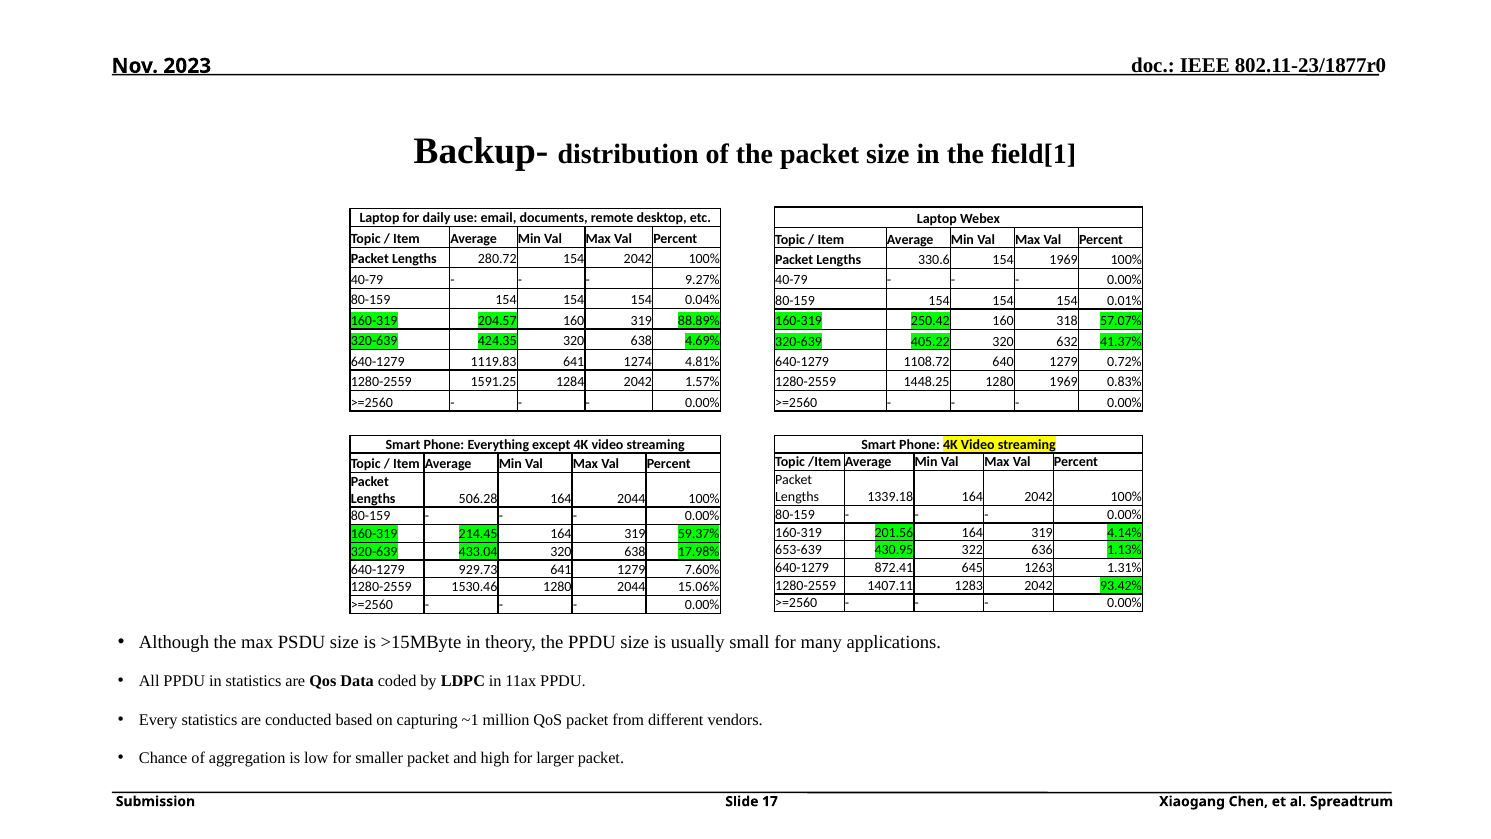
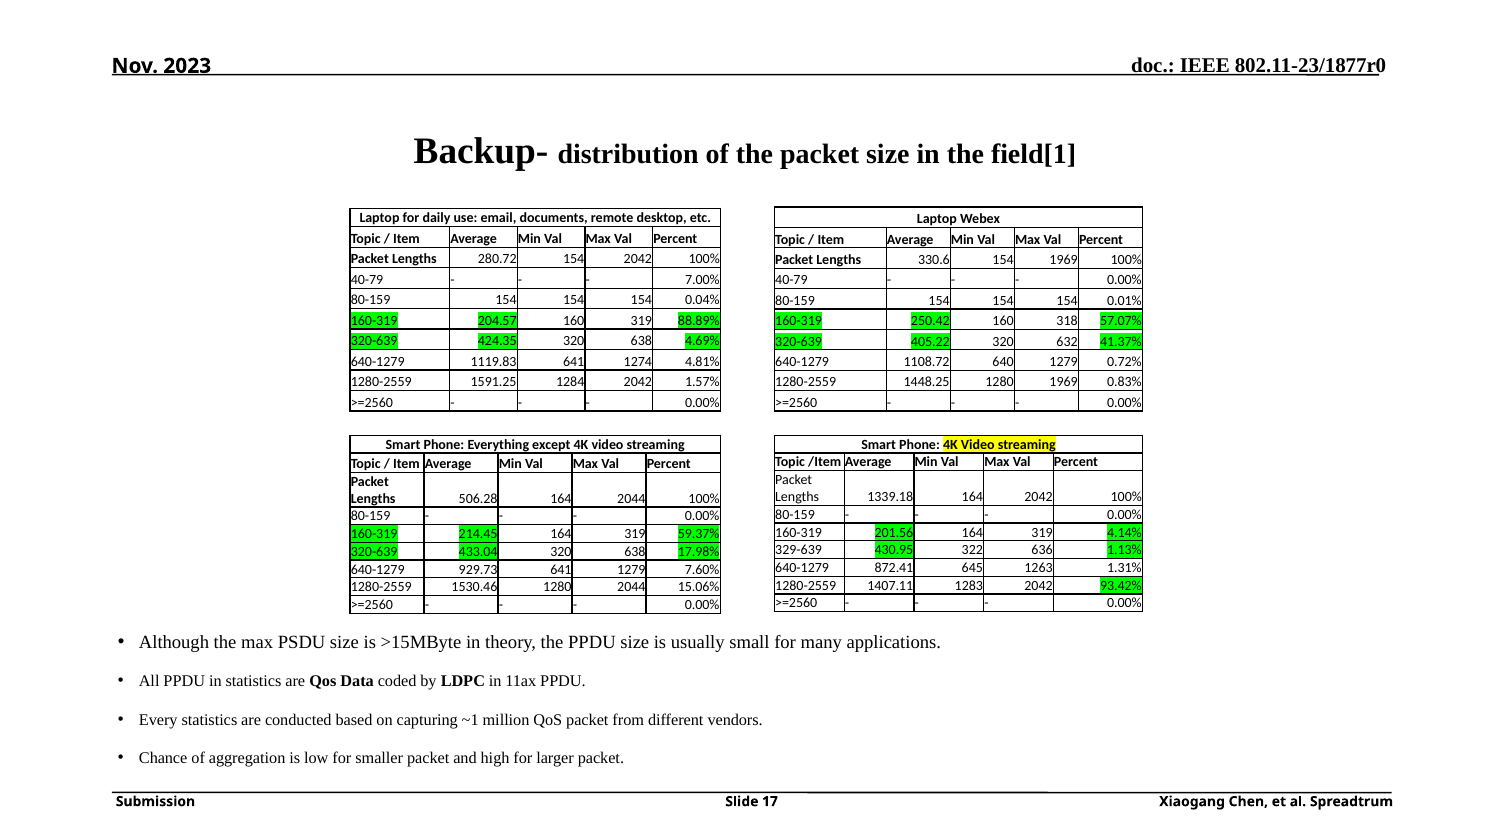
9.27%: 9.27% -> 7.00% (702, 280)
653-639: 653-639 -> 329-639 (799, 550)
